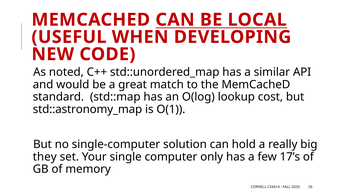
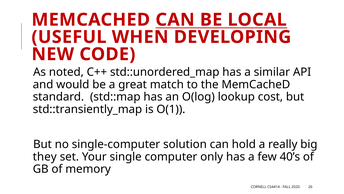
std::astronomy_map: std::astronomy_map -> std::transiently_map (87, 109)
17’s: 17’s -> 40’s (290, 156)
